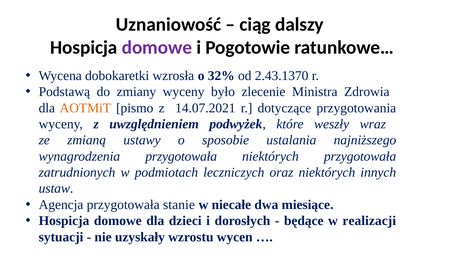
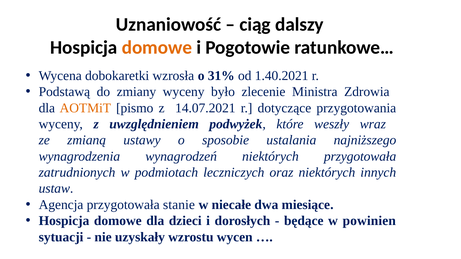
domowe colour: purple -> orange (157, 47)
32%: 32% -> 31% (221, 76)
2.43.1370: 2.43.1370 -> 1.40.2021 (282, 76)
wynagrodzenia przygotowała: przygotowała -> wynagrodzeń (181, 156)
realizacji: realizacji -> powinien (369, 221)
